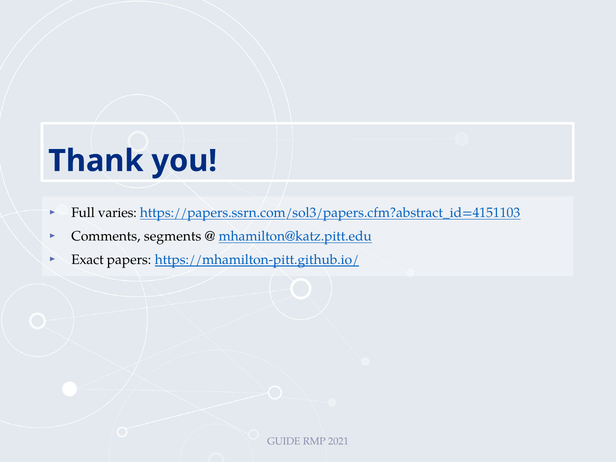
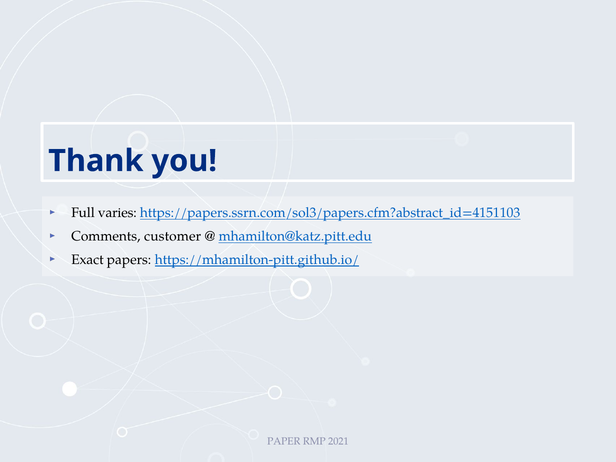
segments: segments -> customer (173, 236)
GUIDE: GUIDE -> PAPER (284, 441)
